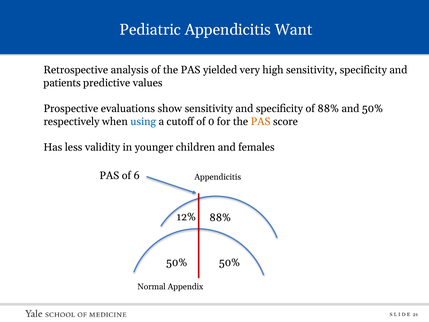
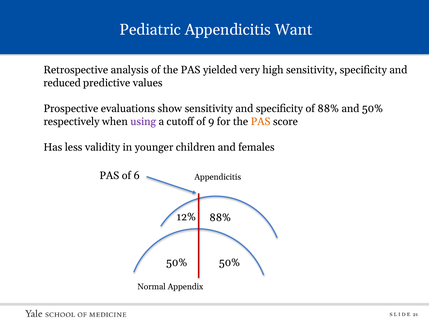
patients: patients -> reduced (62, 83)
using colour: blue -> purple (143, 122)
0: 0 -> 9 (211, 122)
